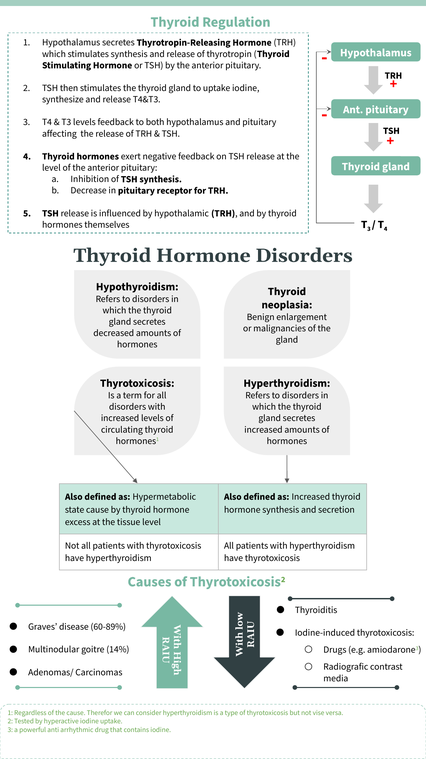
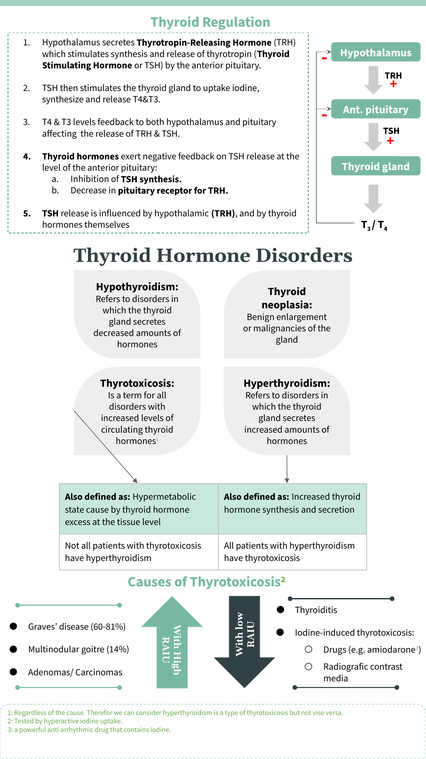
60-89%: 60-89% -> 60-81% (108, 627)
